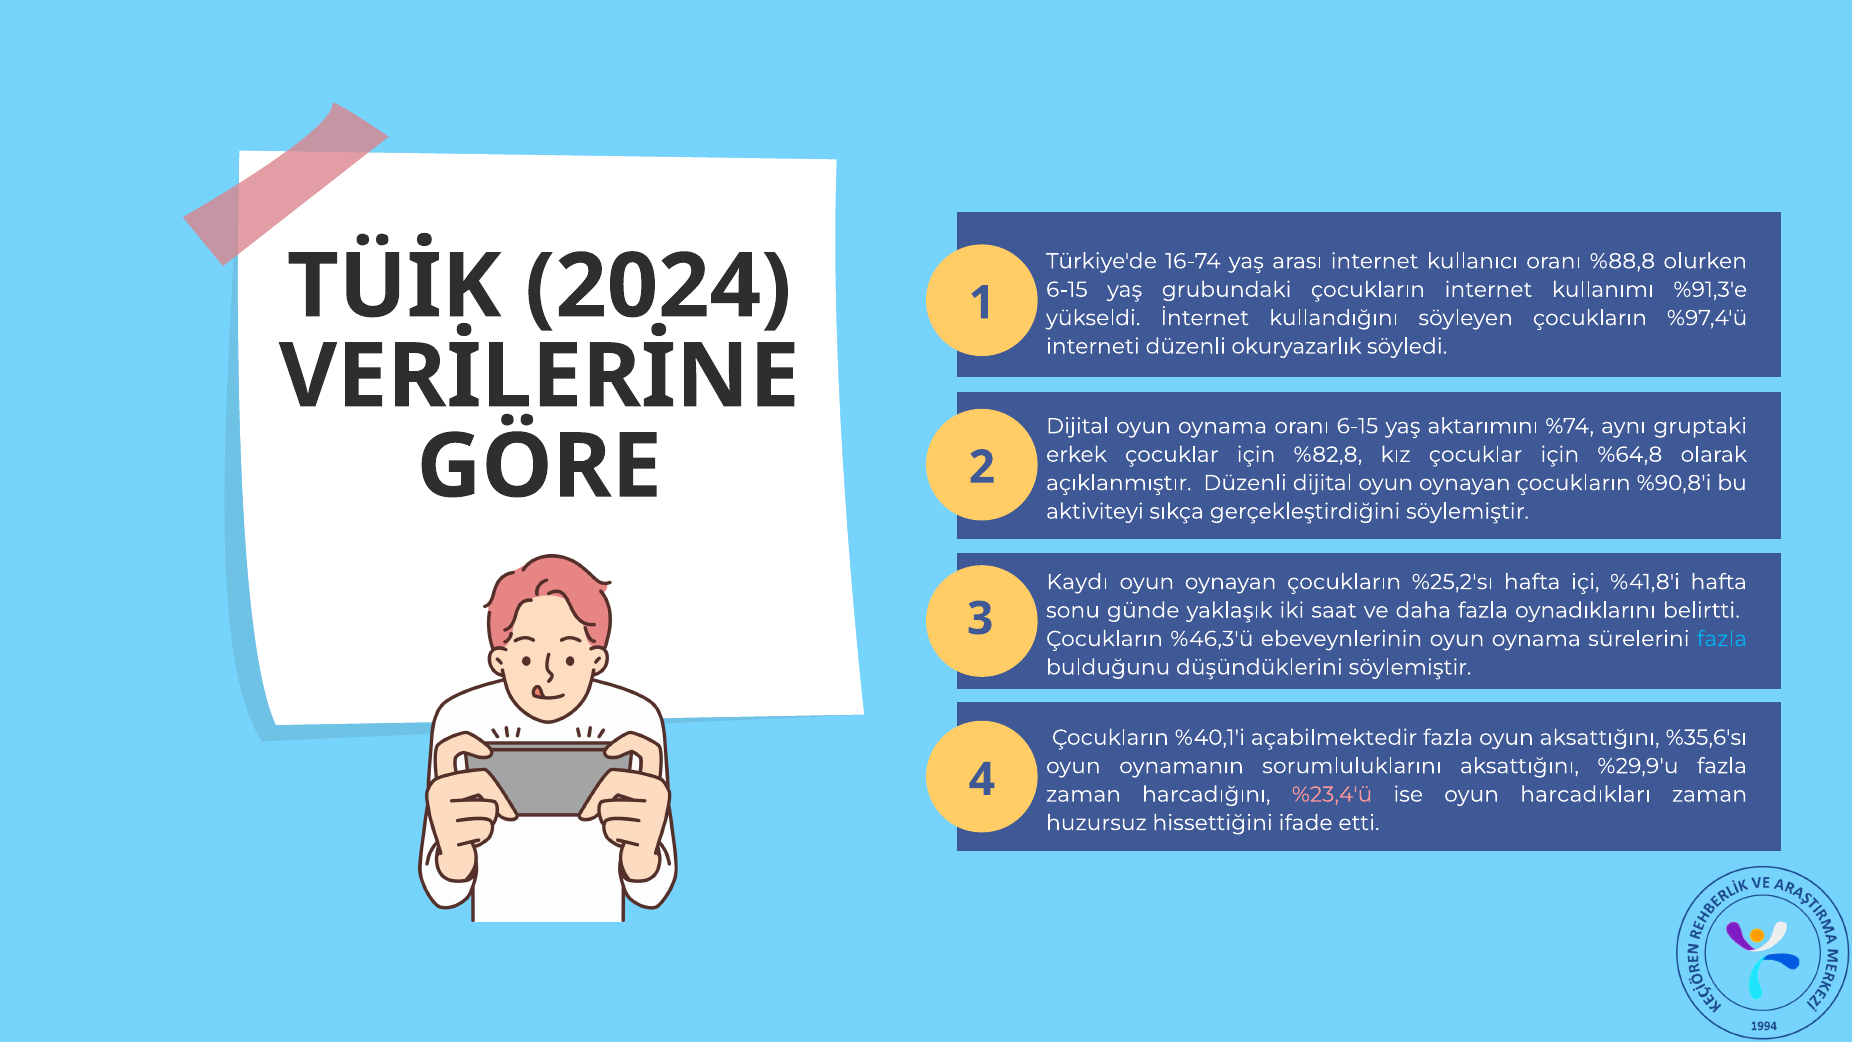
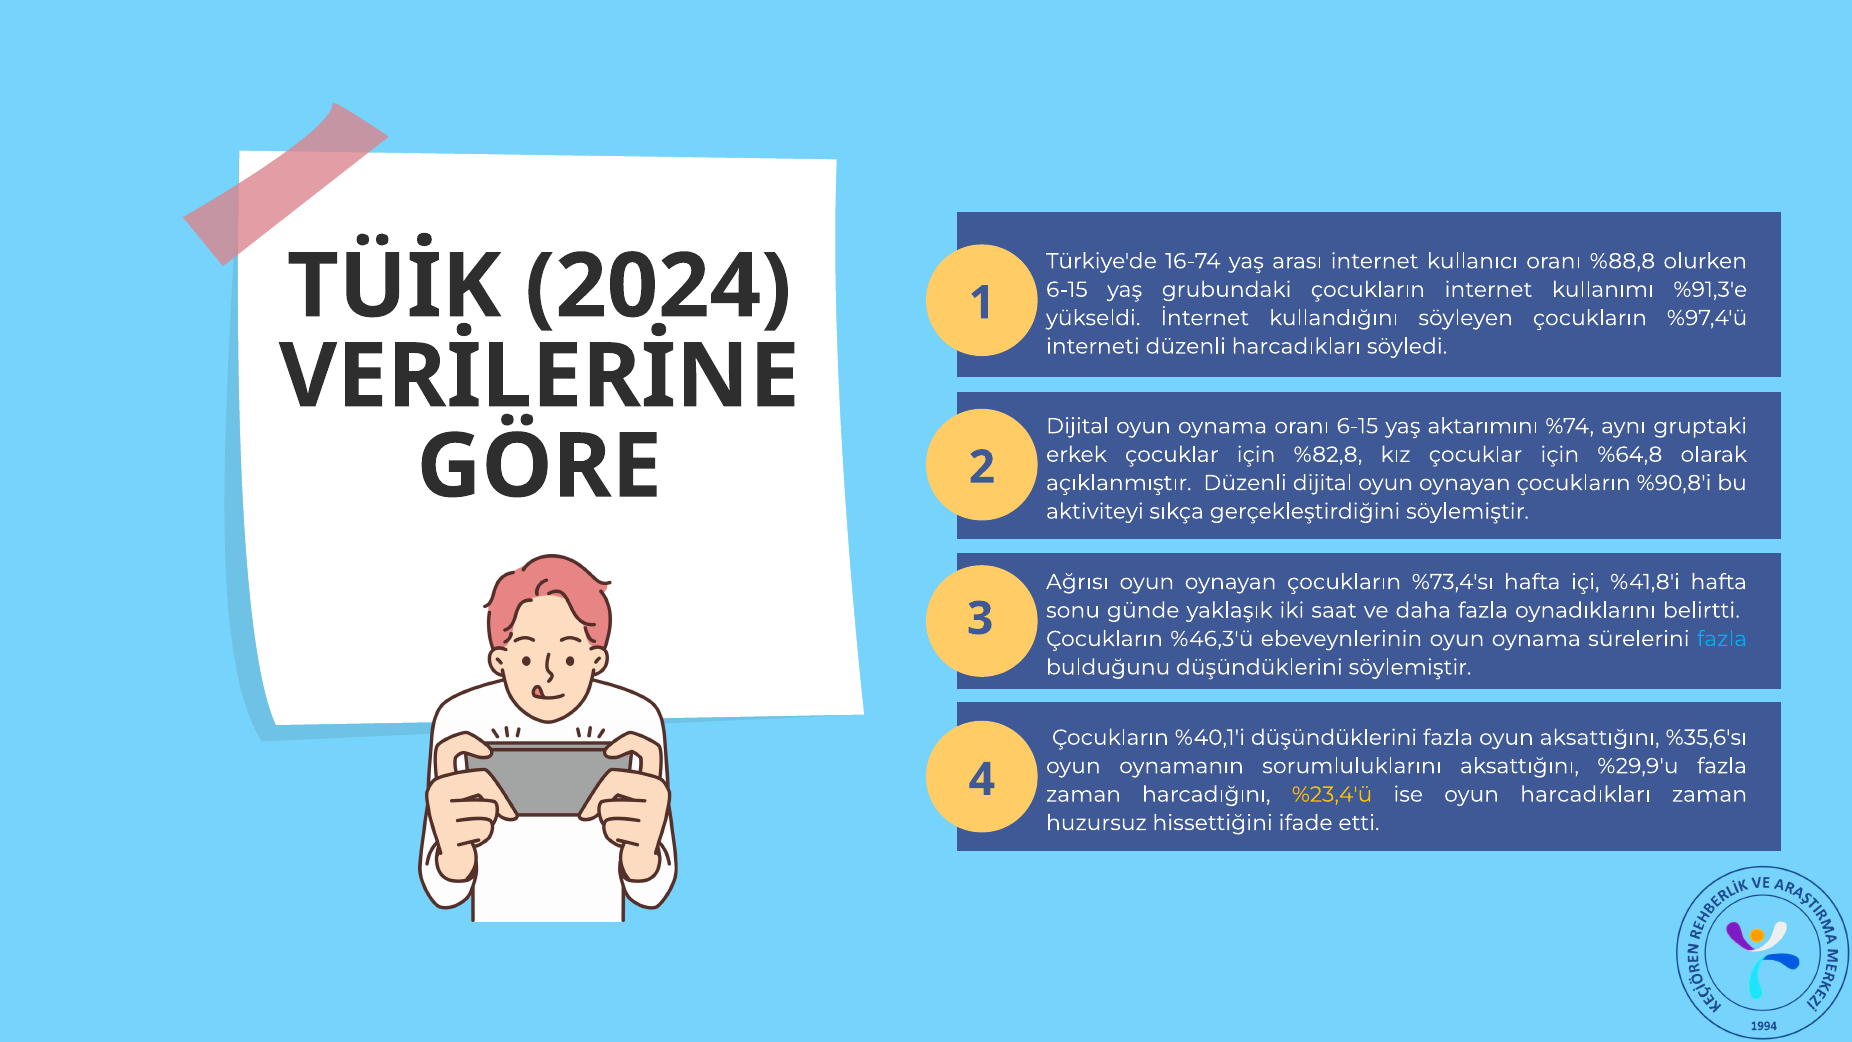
düzenli okuryazarlık: okuryazarlık -> harcadıkları (1296, 346)
Kaydı: Kaydı -> Ağrısı (1077, 582)
%25,2'sı: %25,2'sı -> %73,4'sı (1453, 582)
%40,1'i açabilmektedir: açabilmektedir -> düşündüklerini (1334, 737)
%23,4'ü colour: pink -> yellow (1332, 794)
